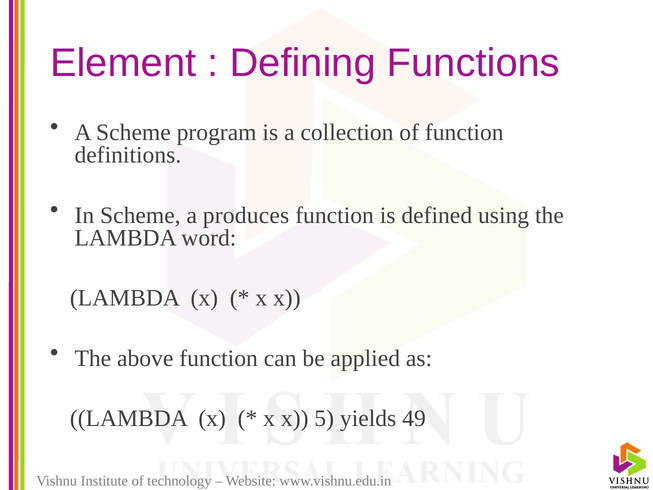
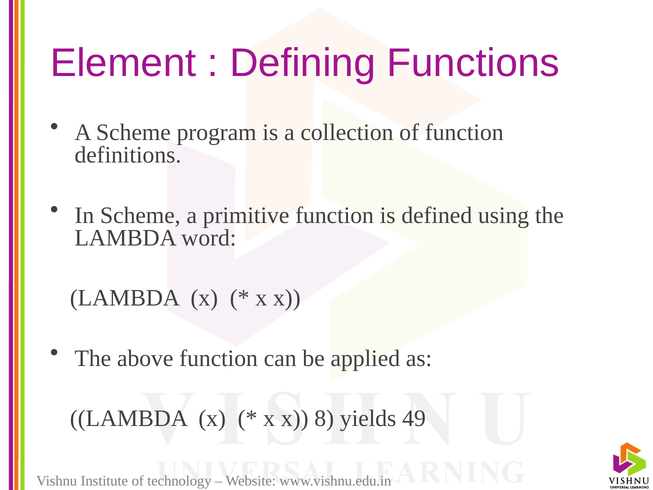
produces: produces -> primitive (246, 215)
5: 5 -> 8 (324, 418)
